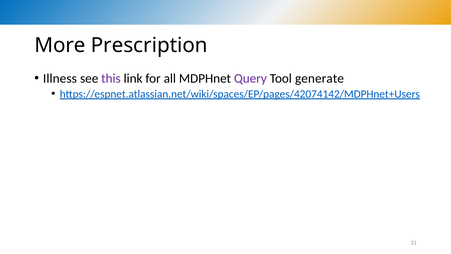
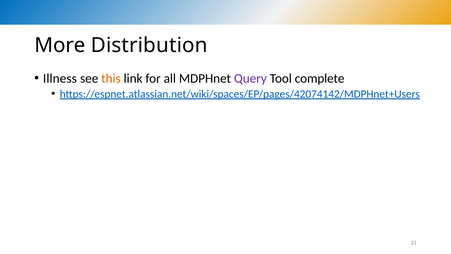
Prescription: Prescription -> Distribution (149, 45)
this colour: purple -> orange (111, 78)
generate: generate -> complete (320, 78)
